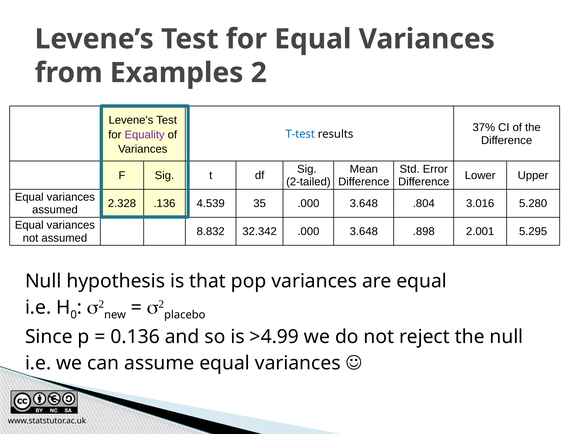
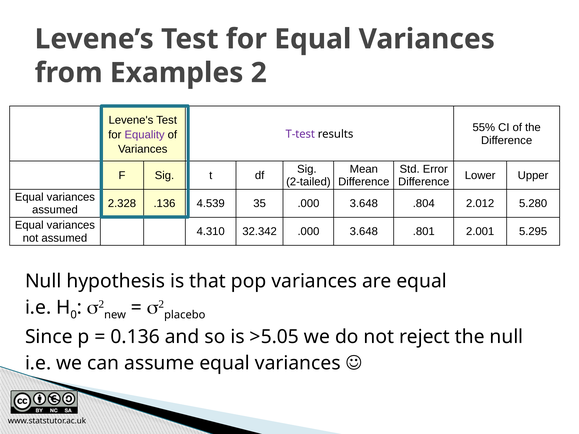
37%: 37% -> 55% (484, 128)
T-test colour: blue -> purple (300, 134)
3.016: 3.016 -> 2.012 (480, 204)
8.832: 8.832 -> 4.310 (211, 232)
.898: .898 -> .801 (424, 232)
>4.99: >4.99 -> >5.05 (274, 337)
